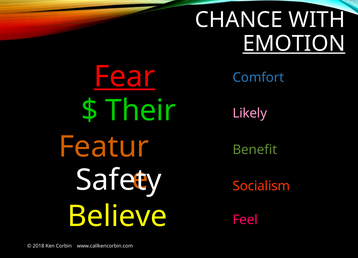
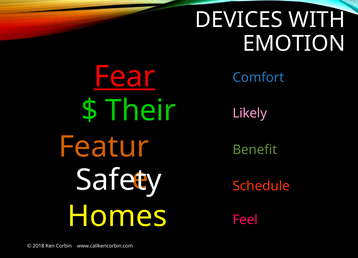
CHANCE: CHANCE -> DEVICES (239, 20)
EMOTION underline: present -> none (294, 44)
Socialism: Socialism -> Schedule (261, 187)
Believe: Believe -> Homes (117, 217)
